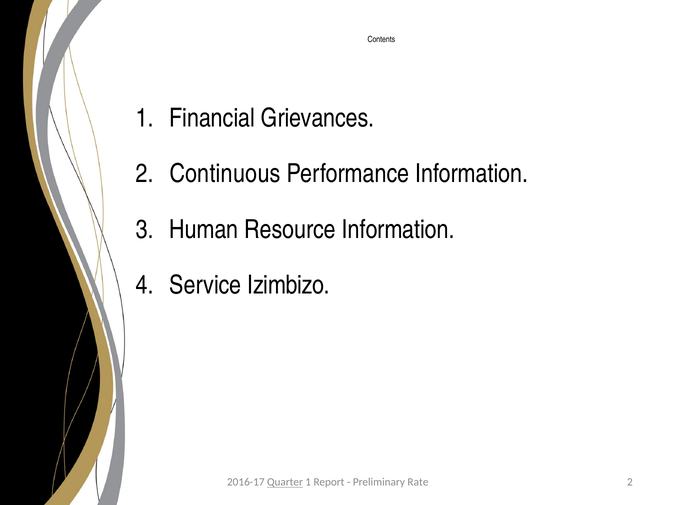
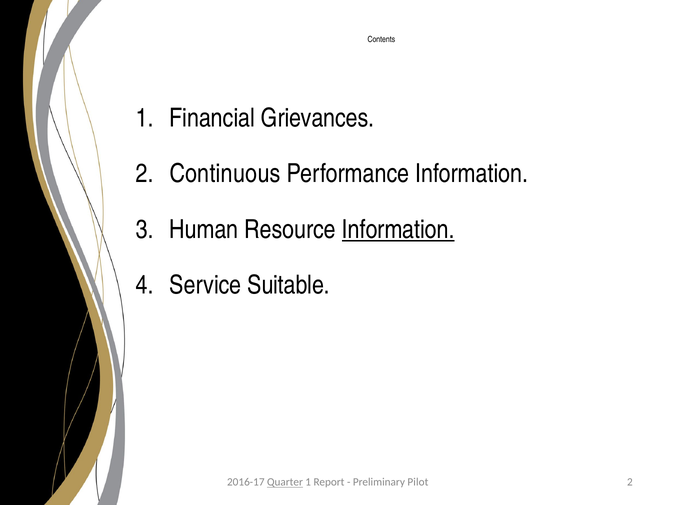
Information underline: none -> present (398, 229)
Izimbizo: Izimbizo -> Suitable (289, 285)
Rate: Rate -> Pilot (418, 482)
